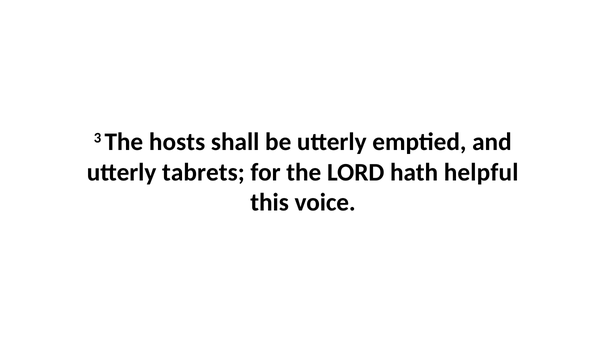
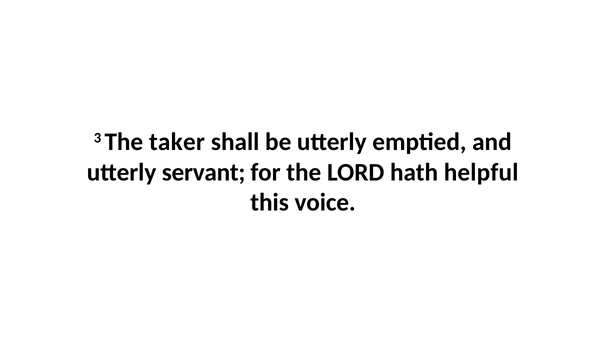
hosts: hosts -> taker (177, 142)
tabrets: tabrets -> servant (204, 172)
